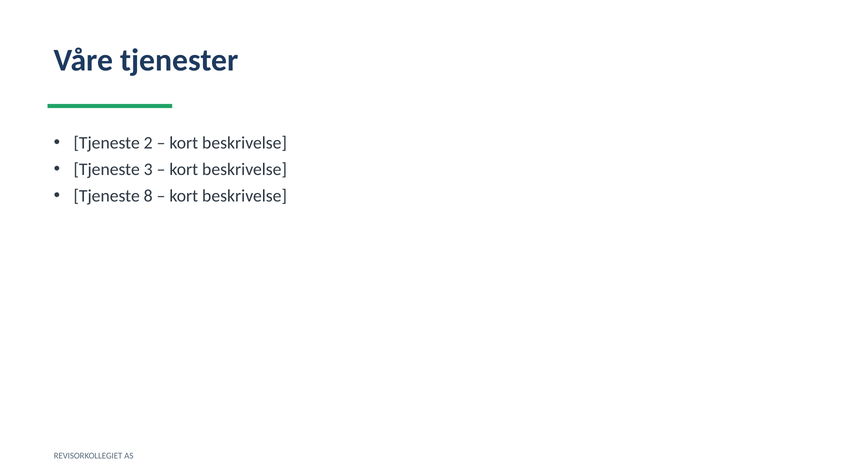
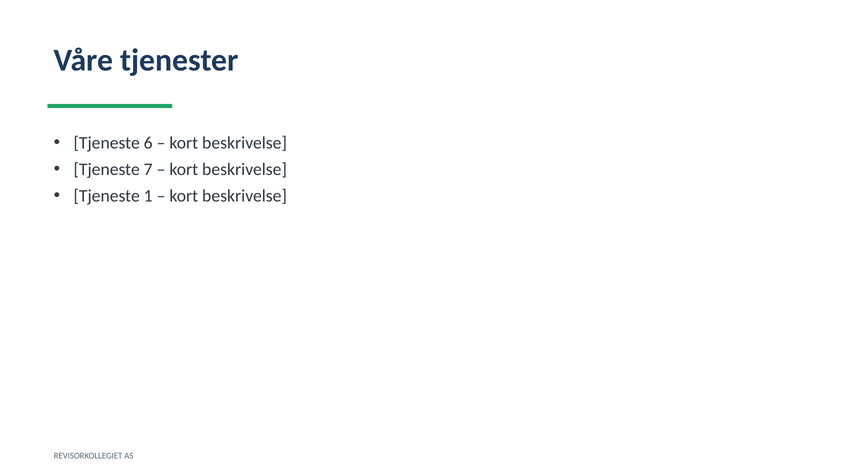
2: 2 -> 6 (148, 143)
3: 3 -> 7 (148, 170)
8: 8 -> 1 (148, 196)
